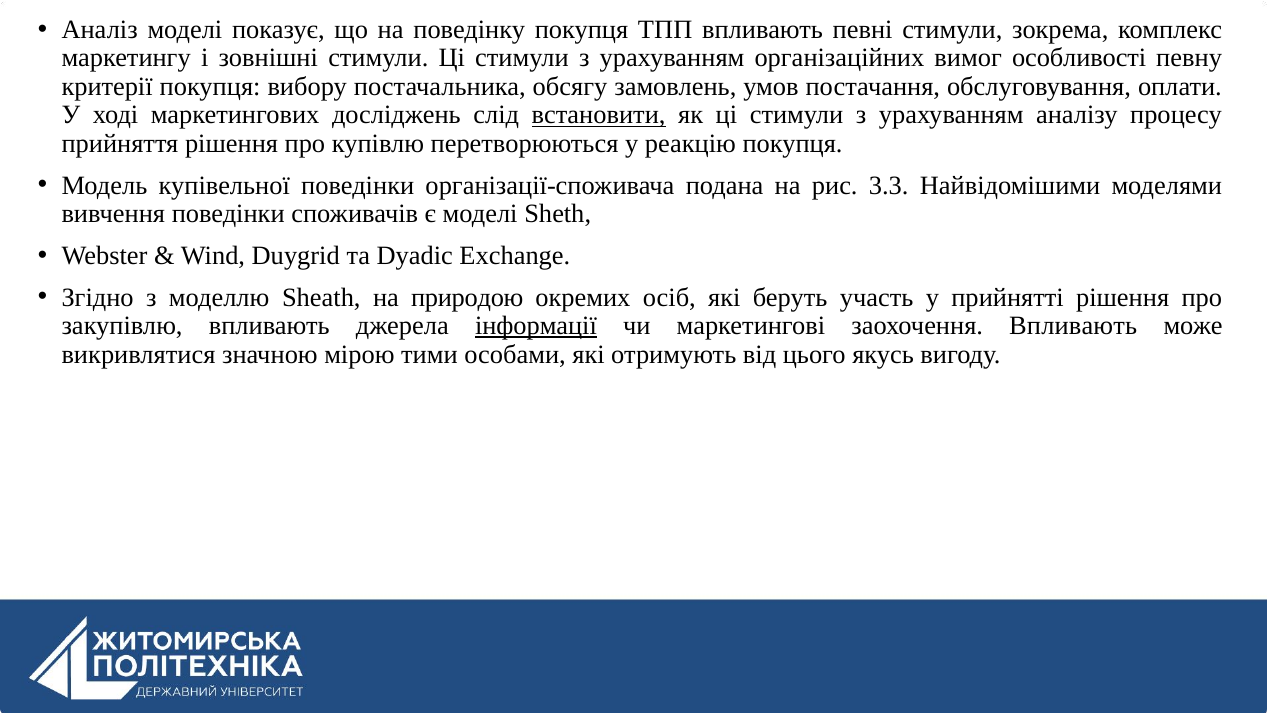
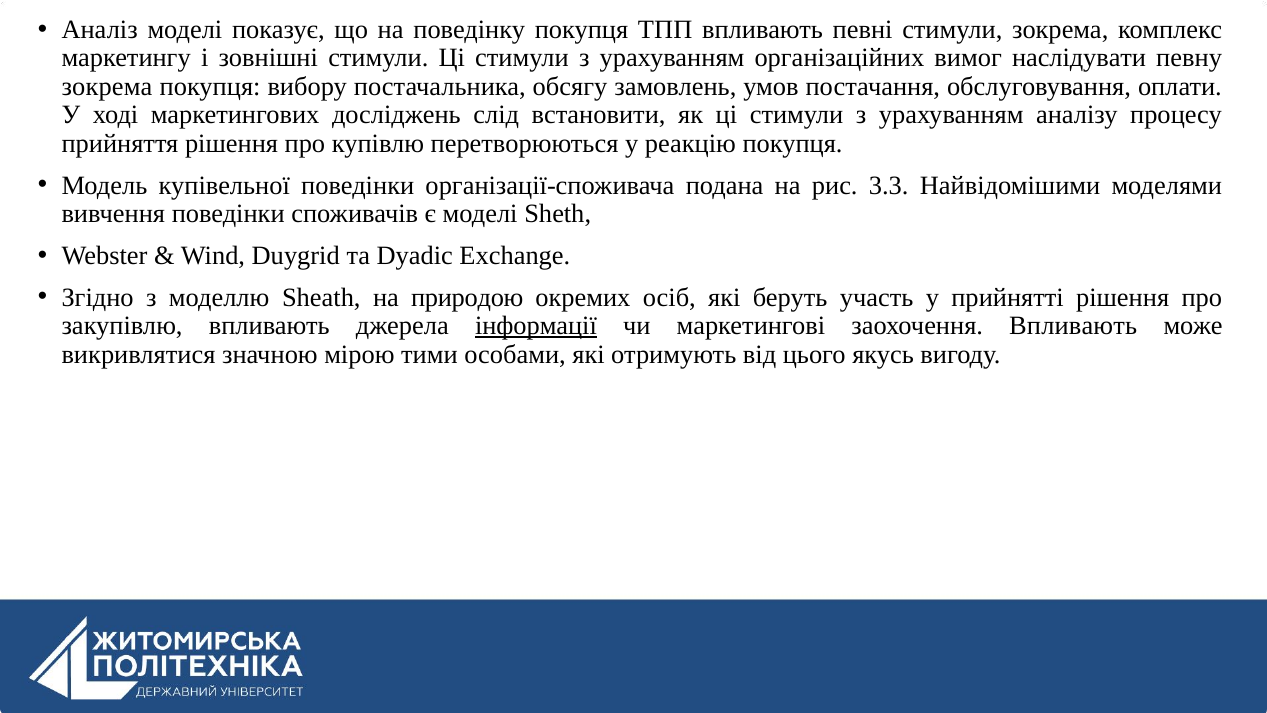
особливості: особливості -> наслідувати (1079, 58)
критерії: критерії -> зокрема (107, 86)
встановити underline: present -> none (599, 115)
